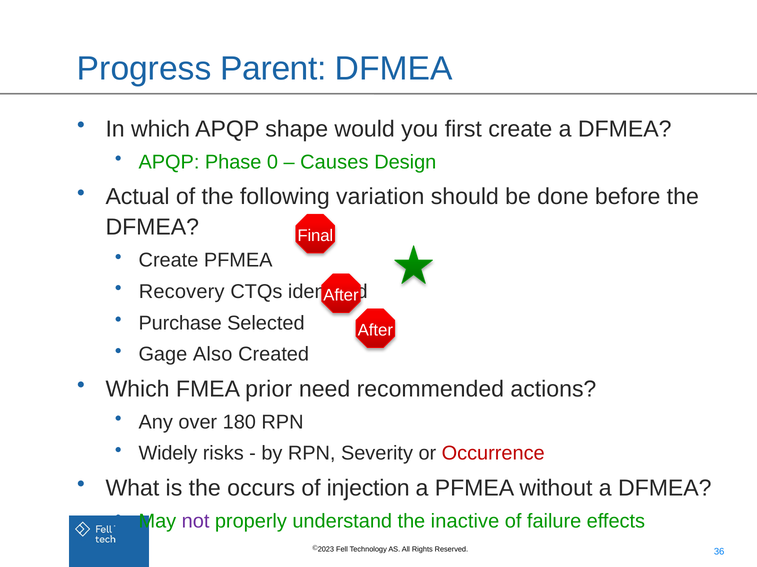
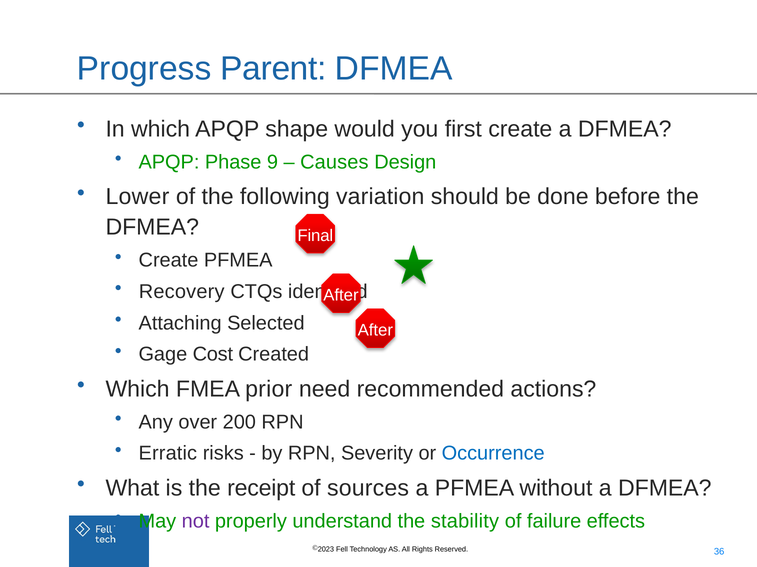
0: 0 -> 9 (272, 162)
Actual: Actual -> Lower (137, 197)
Purchase: Purchase -> Attaching (180, 323)
Also: Also -> Cost (213, 355)
180: 180 -> 200 (239, 423)
Widely: Widely -> Erratic (168, 454)
Occurrence colour: red -> blue (493, 454)
occurs: occurs -> receipt (261, 489)
injection: injection -> sources (368, 489)
inactive: inactive -> stability (465, 522)
